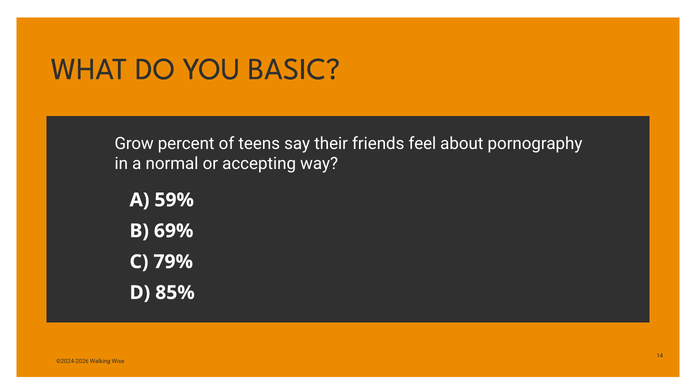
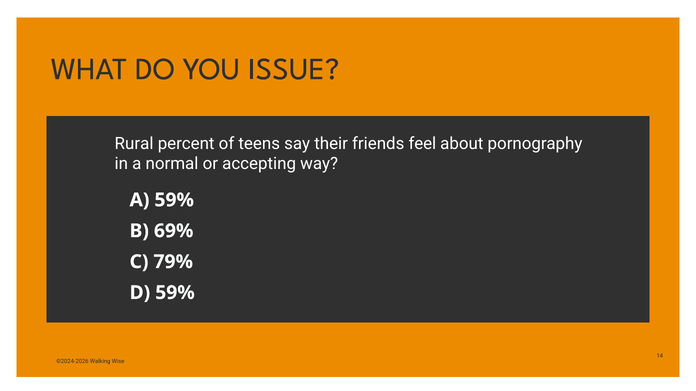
BASIC: BASIC -> ISSUE (294, 69)
Grow: Grow -> Rural (134, 144)
D 85%: 85% -> 59% (175, 293)
